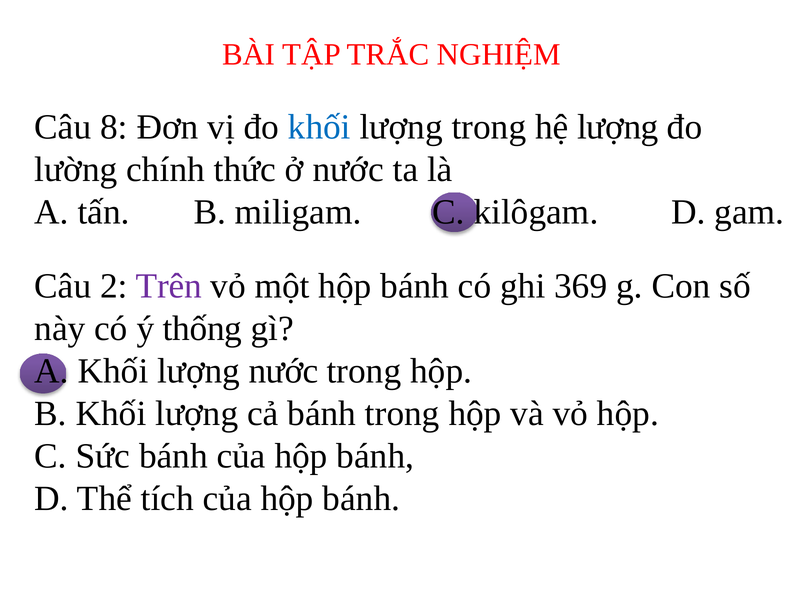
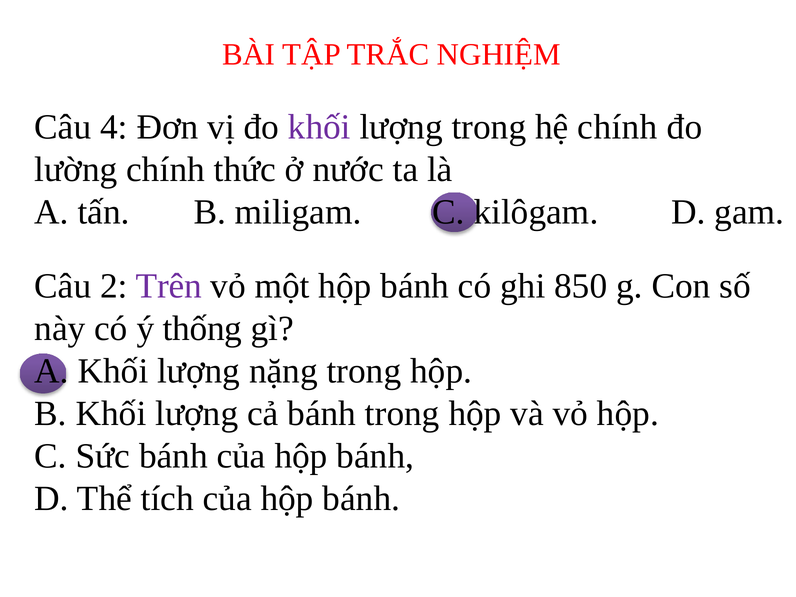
8: 8 -> 4 (114, 127)
khối colour: blue -> purple (319, 127)
hệ lượng: lượng -> chính (617, 127)
369: 369 -> 850 (581, 286)
lượng nước: nước -> nặng (283, 371)
